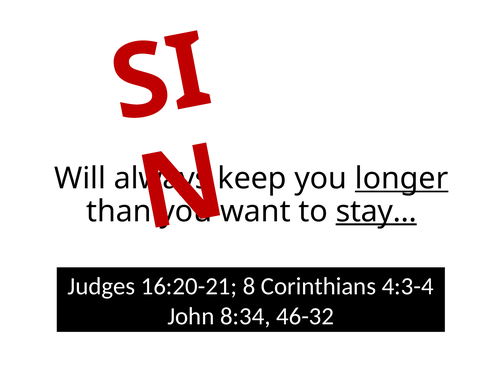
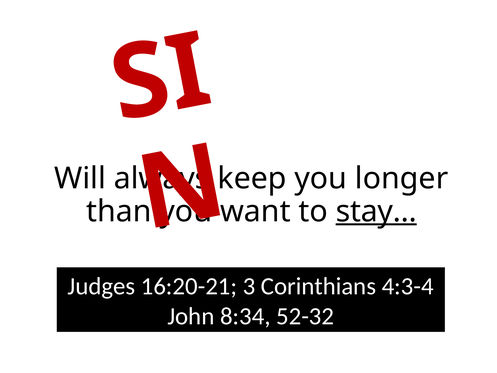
longer underline: present -> none (402, 178)
8: 8 -> 3 (249, 286)
46-32: 46-32 -> 52-32 (305, 316)
